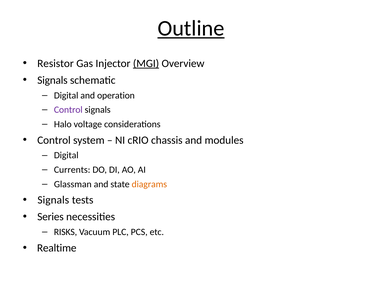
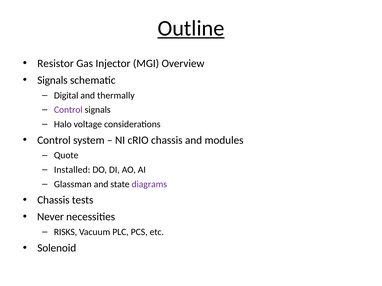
MGI underline: present -> none (146, 63)
operation: operation -> thermally (116, 96)
Digital: Digital -> Quote (66, 156)
Currents: Currents -> Installed (72, 170)
diagrams colour: orange -> purple (149, 184)
Signals: Signals -> Chassis (53, 200)
Series: Series -> Never (50, 217)
Realtime: Realtime -> Solenoid (57, 248)
